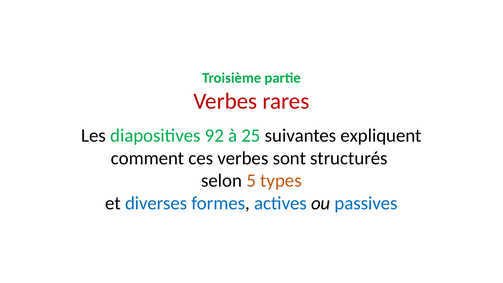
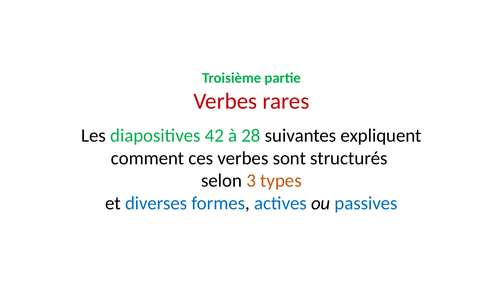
92: 92 -> 42 (214, 135)
25: 25 -> 28 (251, 135)
5: 5 -> 3 (251, 181)
